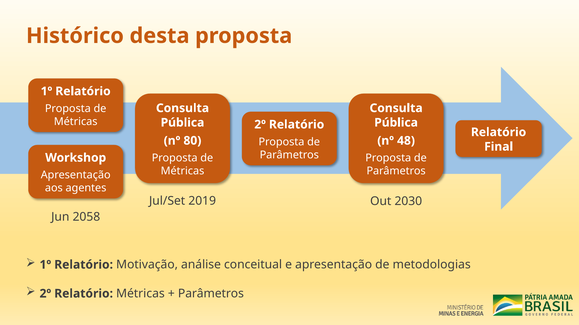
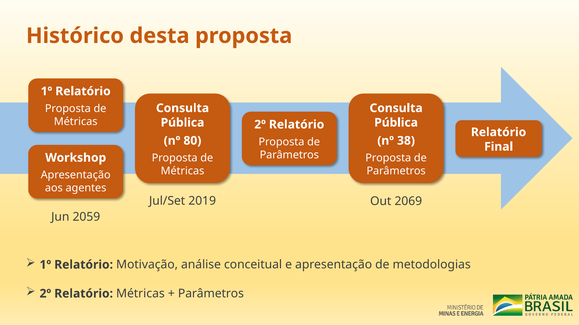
48: 48 -> 38 (406, 141)
2030: 2030 -> 2069 (408, 202)
2058: 2058 -> 2059 (86, 217)
